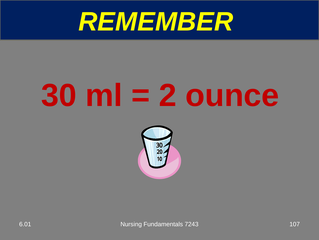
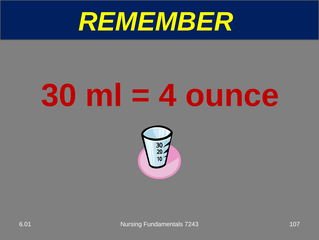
2: 2 -> 4 (168, 95)
